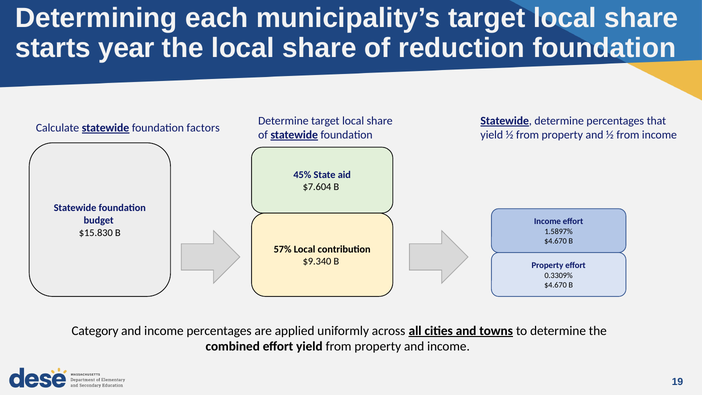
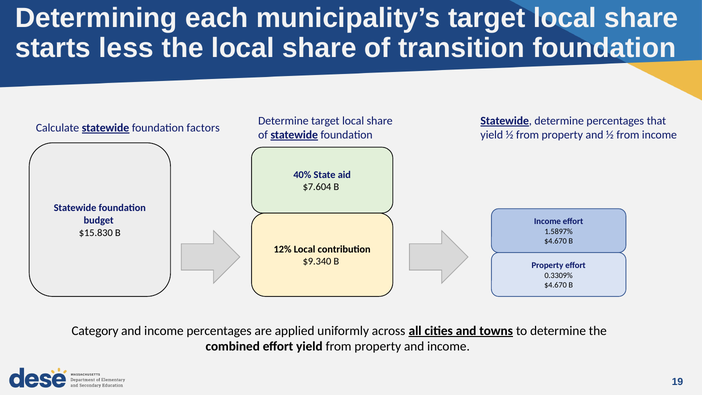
year: year -> less (126, 48)
reduction: reduction -> transition (462, 48)
45%: 45% -> 40% (302, 175)
57%: 57% -> 12% (283, 249)
